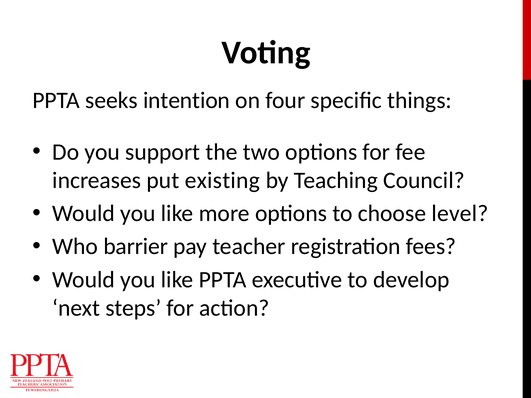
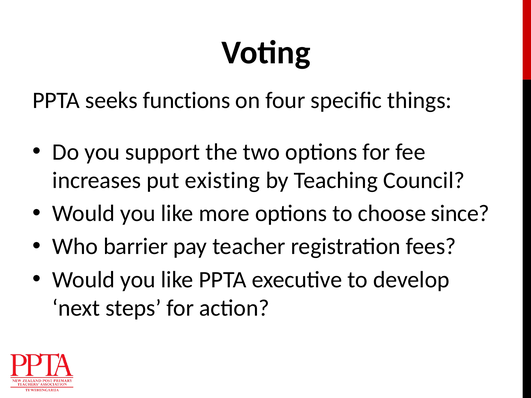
intention: intention -> functions (187, 101)
level: level -> since (460, 214)
